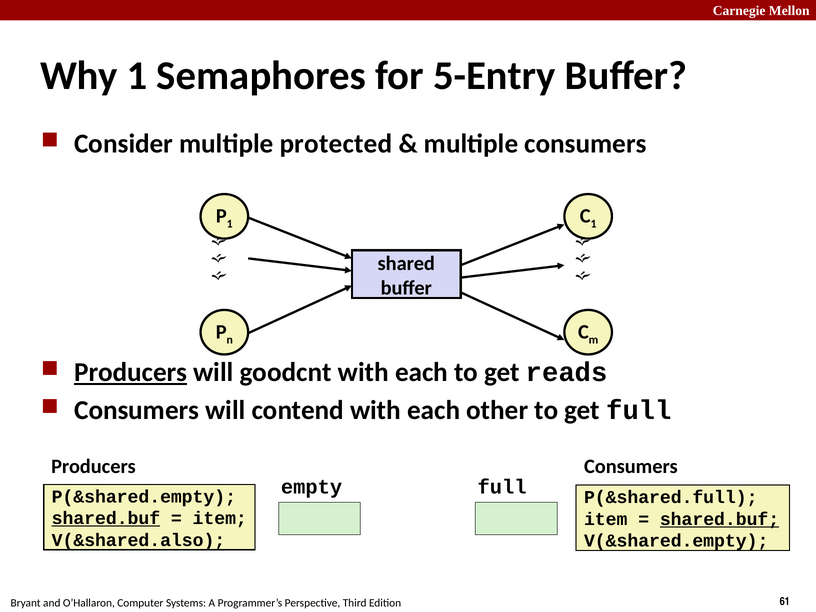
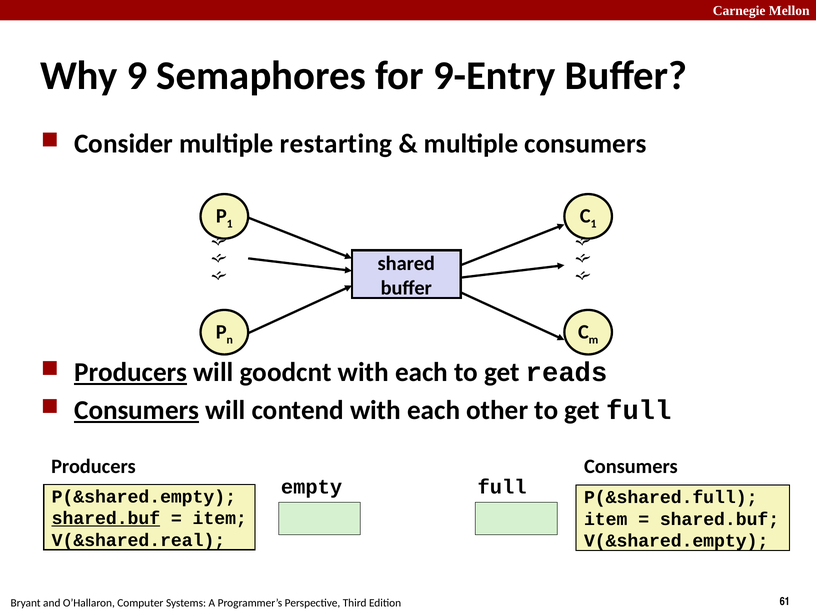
Why 1: 1 -> 9 (137, 76)
5-Entry: 5-Entry -> 9-Entry (494, 76)
protected: protected -> restarting (336, 144)
Consumers underline: none -> present (137, 410)
shared.buf underline: present -> none (720, 519)
V(&shared.also: V(&shared.also -> V(&shared.real (138, 540)
